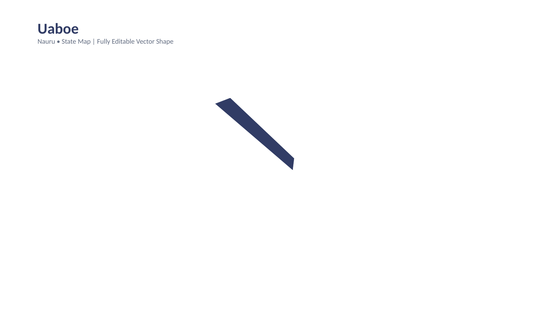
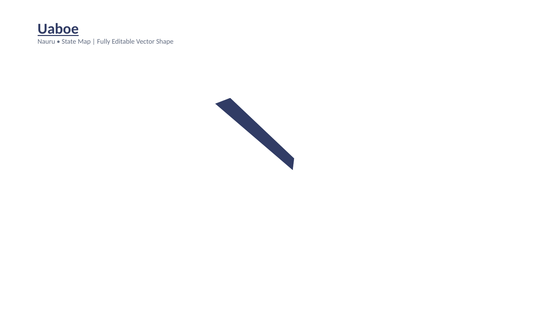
Uaboe underline: none -> present (58, 29)
